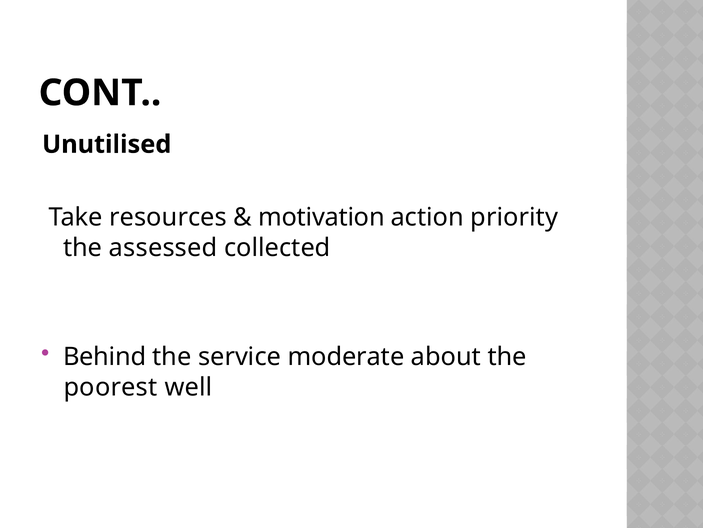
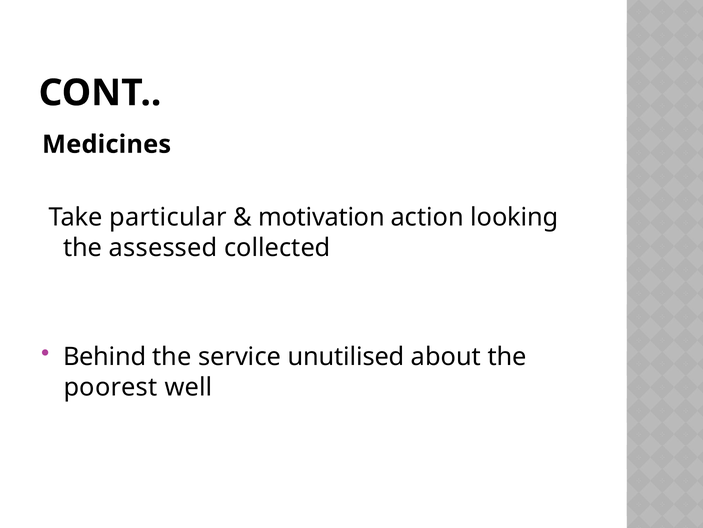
Unutilised: Unutilised -> Medicines (107, 144)
resources: resources -> particular (168, 217)
priority: priority -> looking (514, 217)
moderate: moderate -> unutilised (346, 356)
